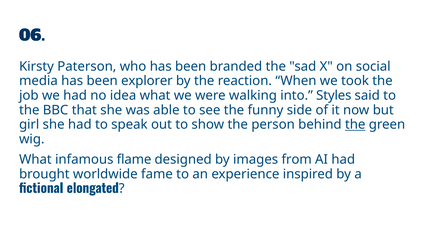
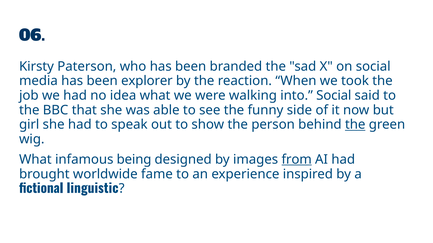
into Styles: Styles -> Social (334, 96)
flame: flame -> being (134, 160)
from underline: none -> present (297, 160)
elongated: elongated -> linguistic (93, 189)
